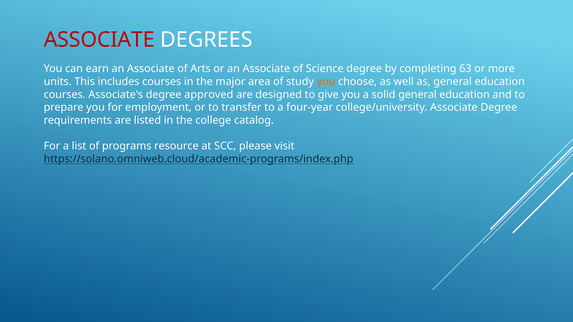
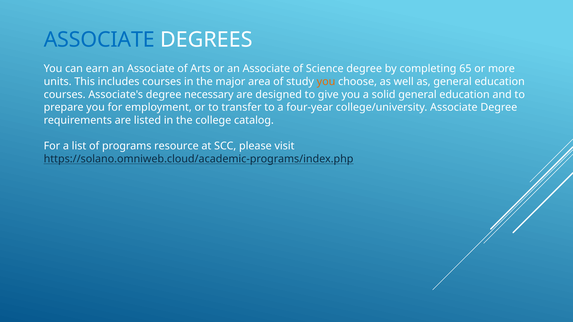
ASSOCIATE colour: red -> blue (99, 40)
63: 63 -> 65 (465, 69)
approved: approved -> necessary (209, 95)
